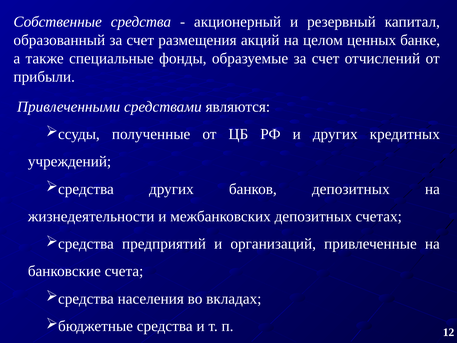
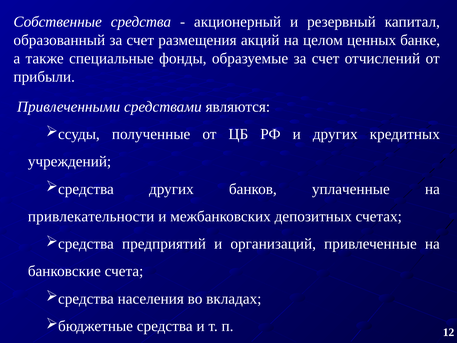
банков депозитных: депозитных -> уплаченные (351, 189)
жизнедеятельности: жизнедеятельности -> привлекательности (91, 216)
